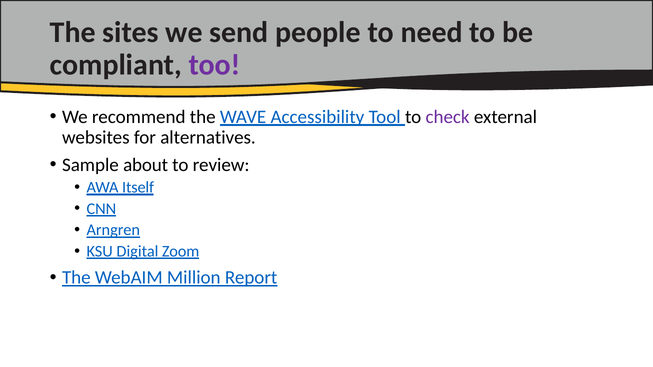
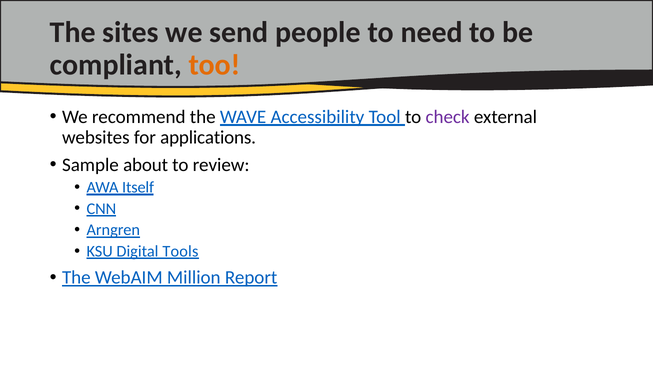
too colour: purple -> orange (215, 65)
alternatives: alternatives -> applications (208, 138)
Zoom: Zoom -> Tools (180, 252)
